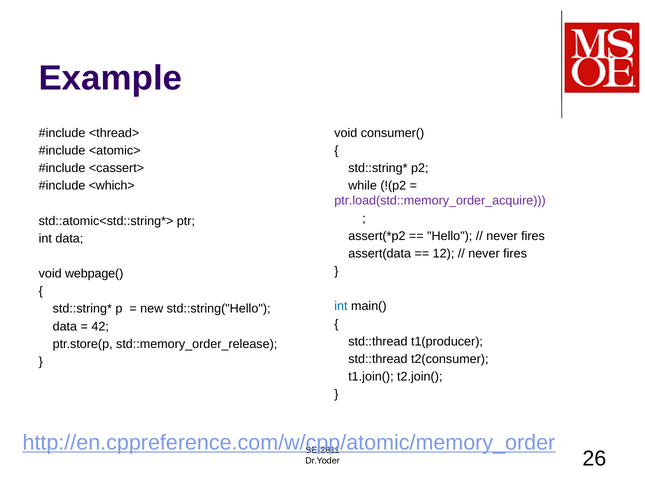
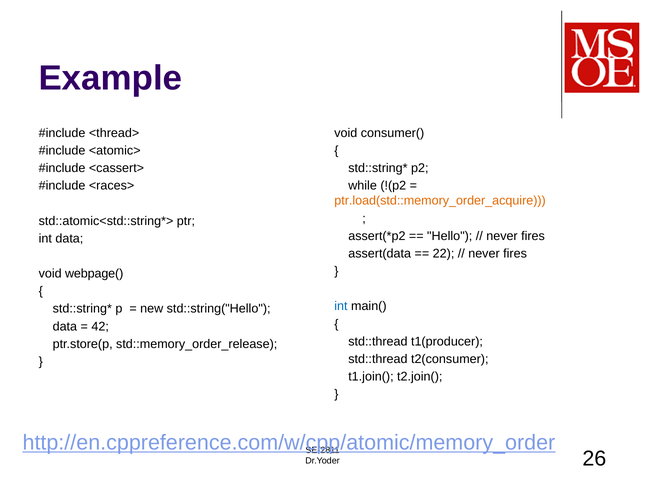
<which>: <which> -> <races> (112, 186)
ptr.load(std::memory_order_acquire colour: purple -> orange (440, 201)
12: 12 -> 22 (444, 253)
